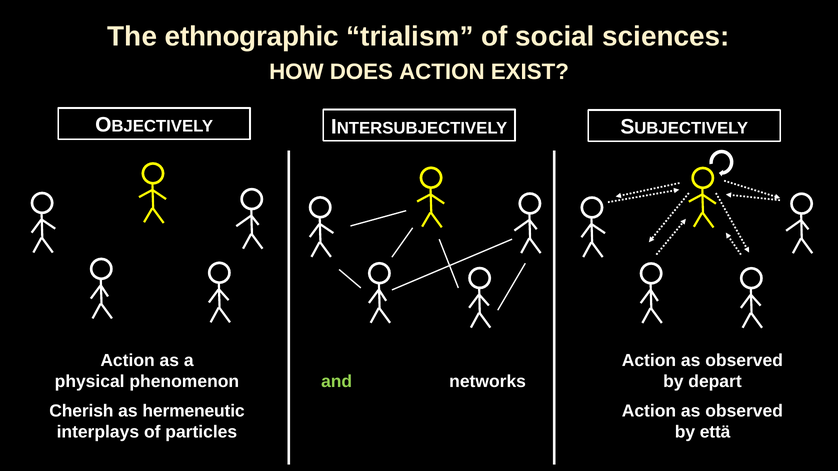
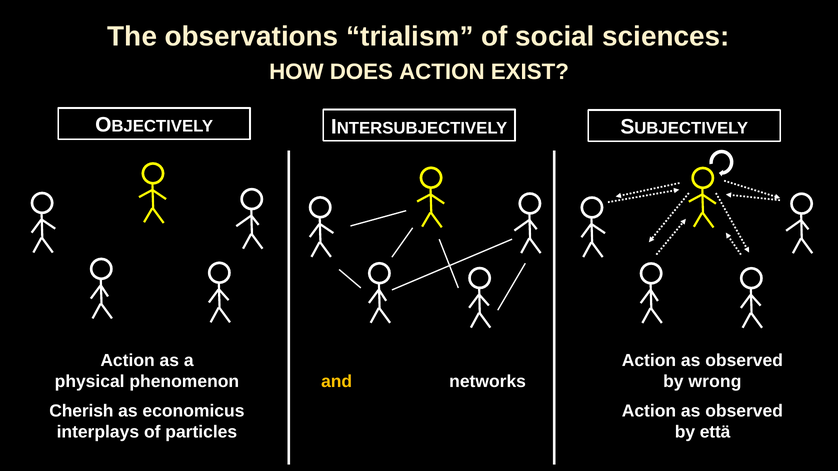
ethnographic: ethnographic -> observations (252, 36)
and colour: light green -> yellow (337, 382)
depart: depart -> wrong (715, 382)
hermeneutic: hermeneutic -> economicus (193, 411)
